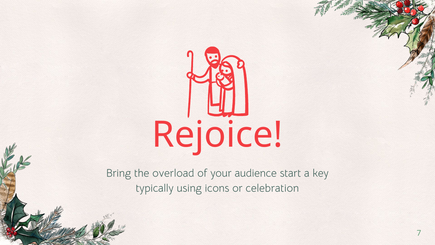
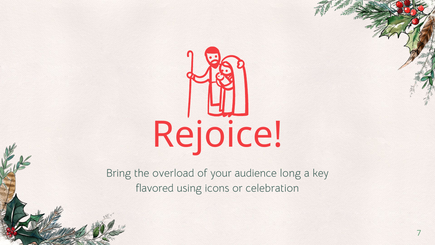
start: start -> long (290, 173)
typically: typically -> flavored (155, 188)
